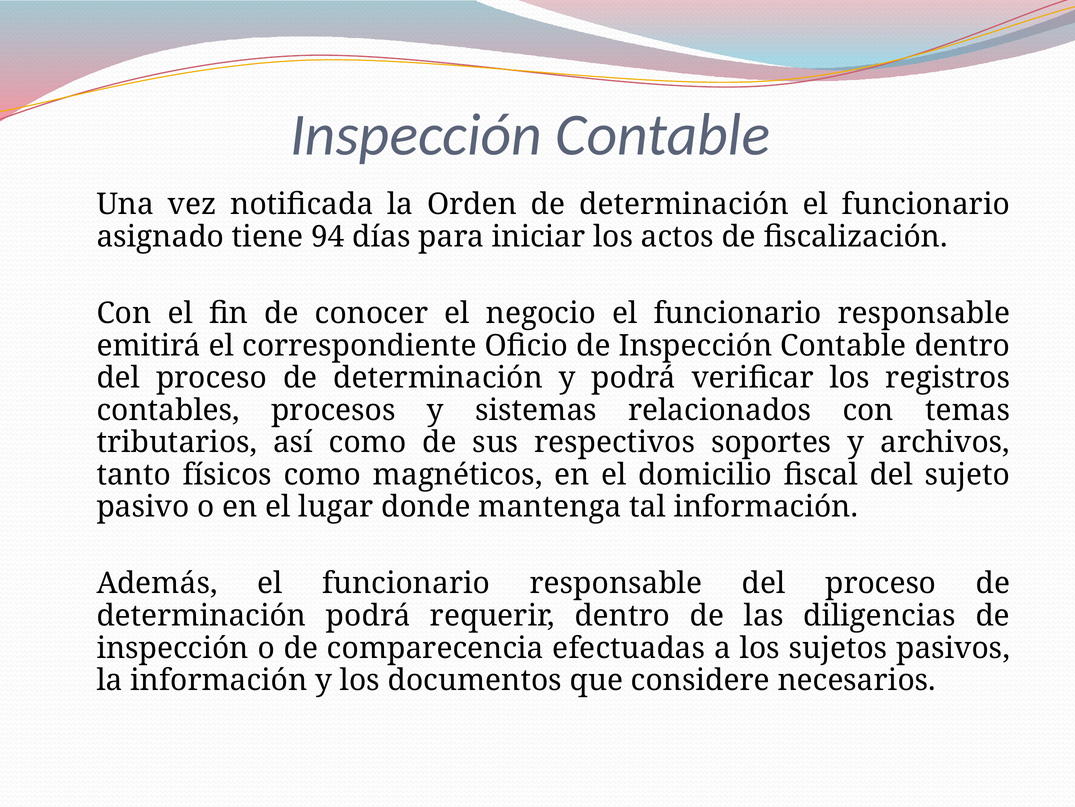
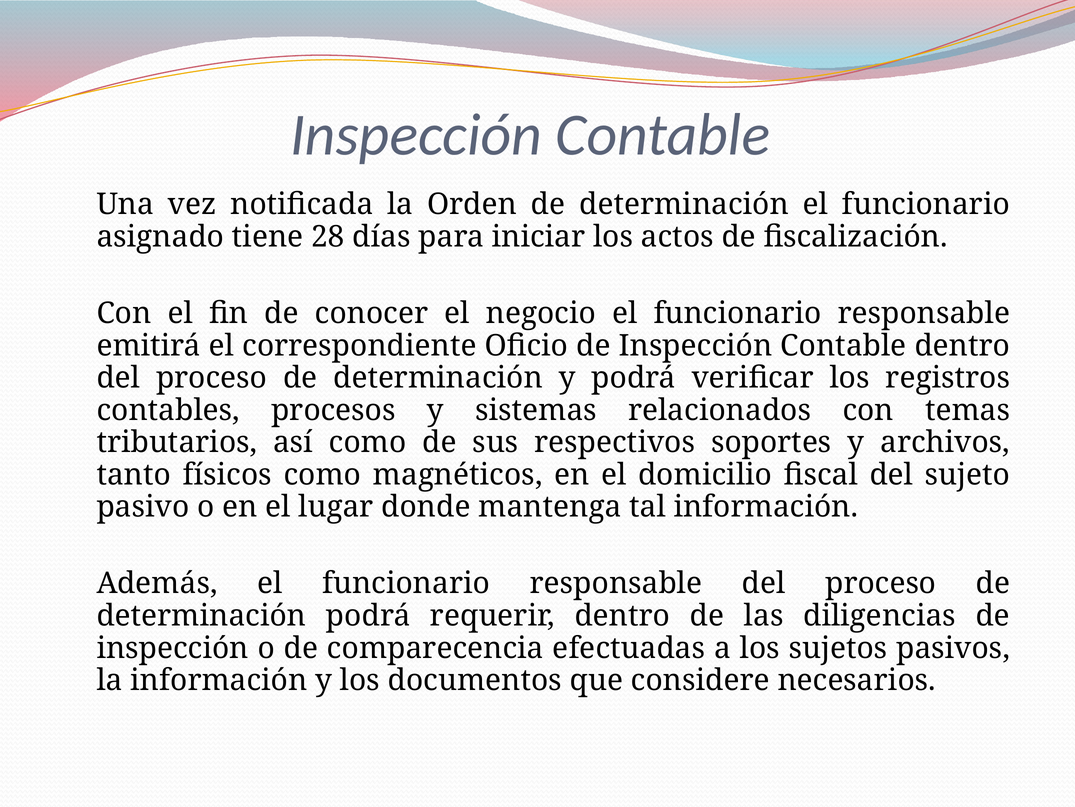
94: 94 -> 28 (328, 237)
